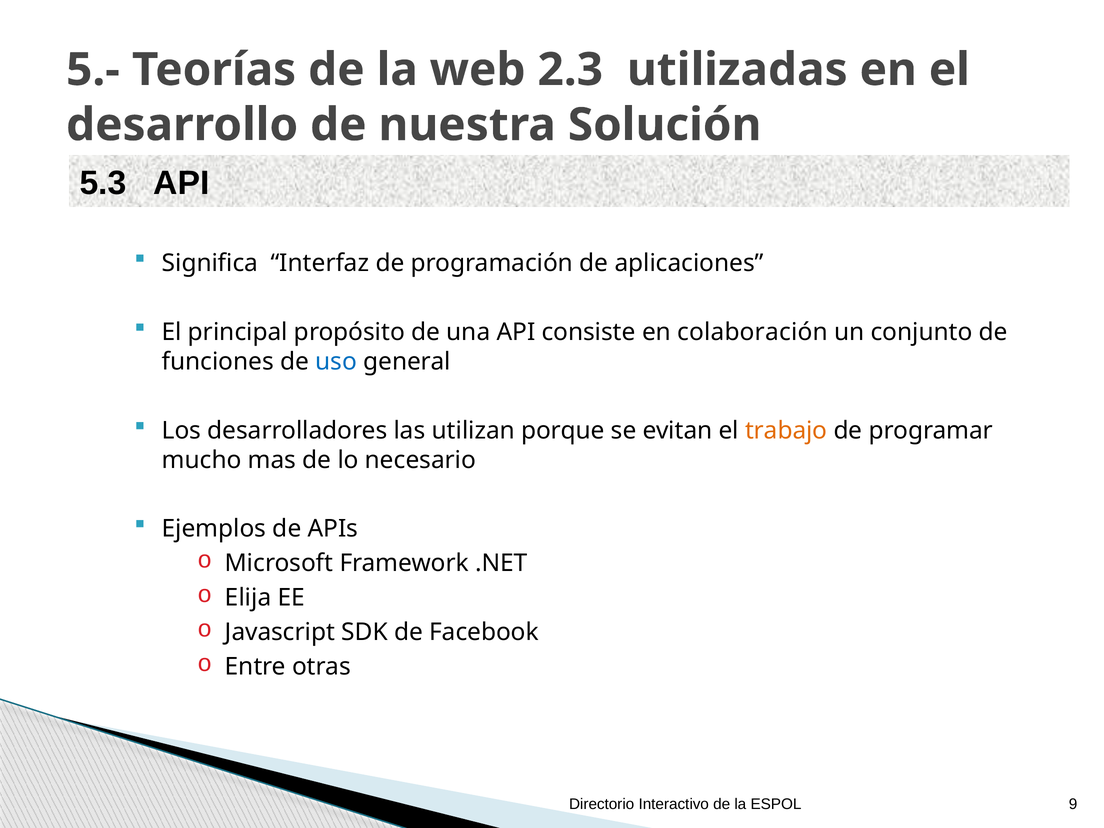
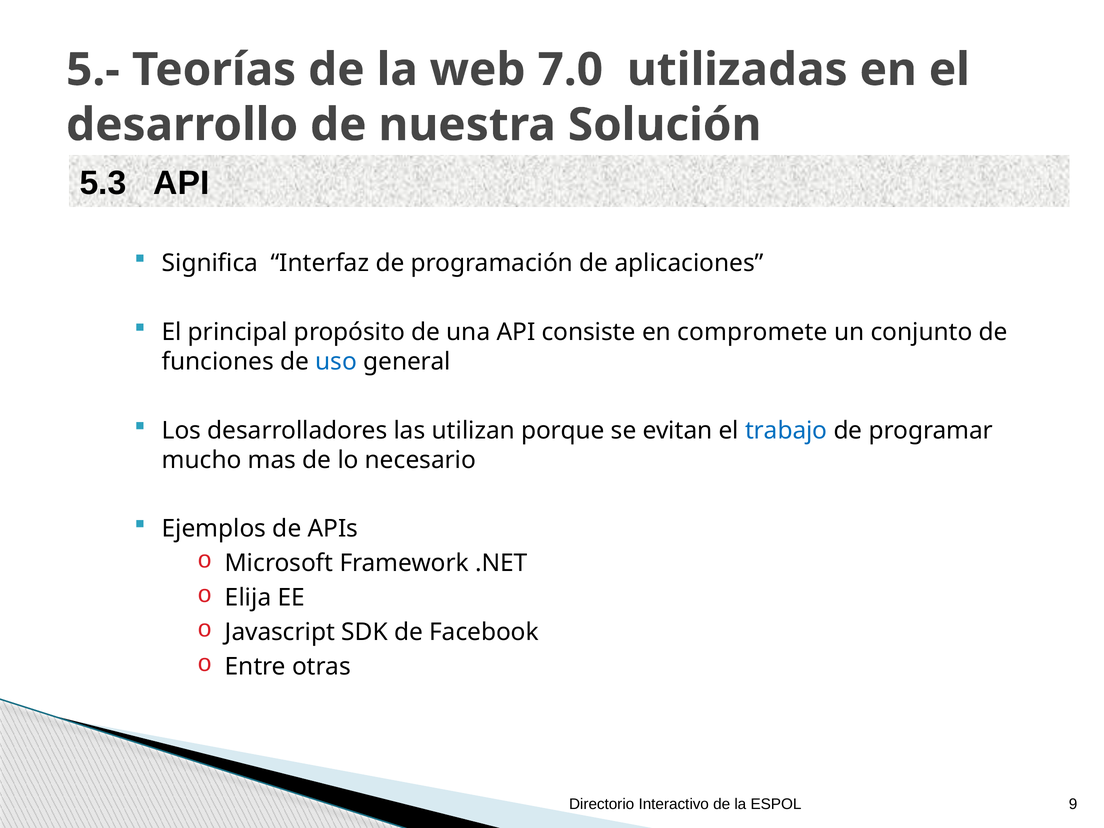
2.3: 2.3 -> 7.0 (570, 70)
colaboración: colaboración -> compromete (753, 332)
trabajo colour: orange -> blue (786, 431)
